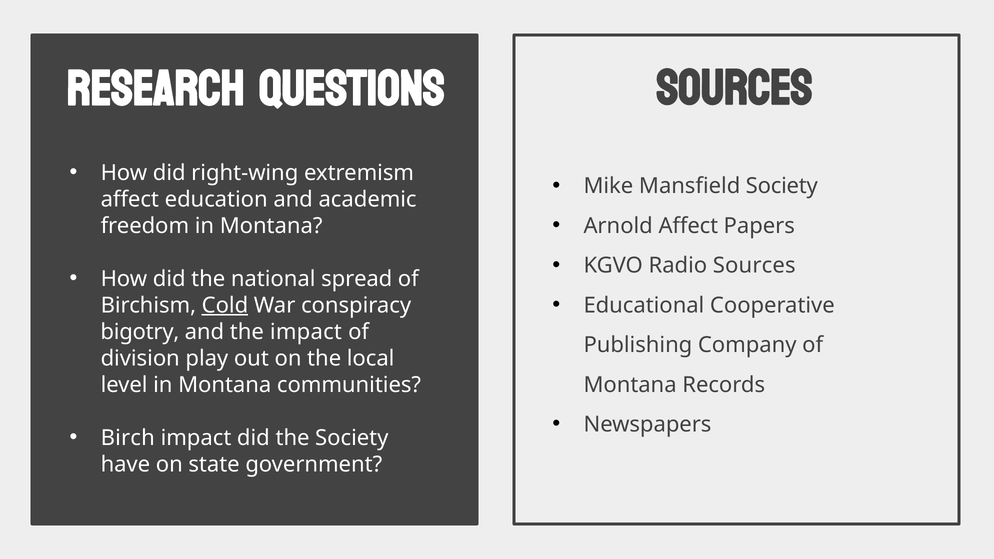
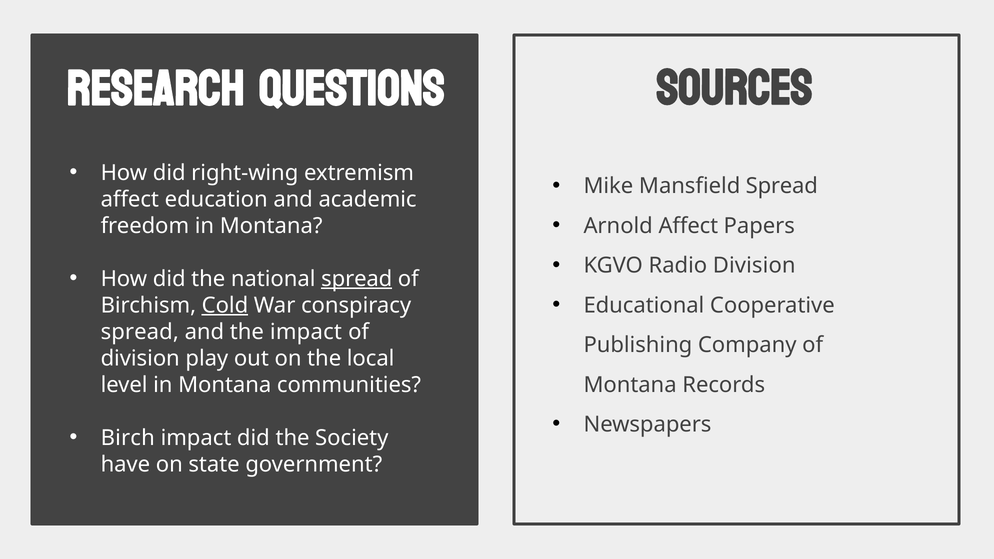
Mansfield Society: Society -> Spread (782, 186)
Radio Sources: Sources -> Division (754, 266)
spread underline: none -> present (357, 279)
bigotry: bigotry -> spread (140, 332)
